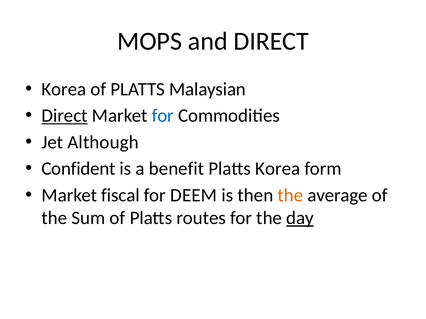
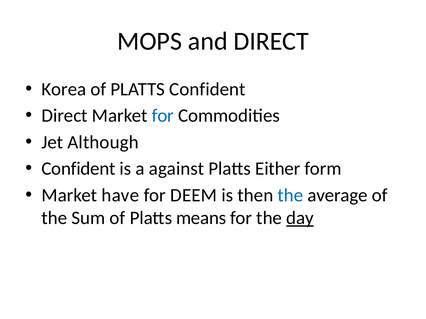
PLATTS Malaysian: Malaysian -> Confident (207, 89)
Direct underline: present -> none (65, 116)
benefit: benefit -> against (177, 169)
Platts Korea: Korea -> Either (278, 169)
fiscal: fiscal -> have (120, 195)
the colour: orange -> blue (290, 195)
routes: routes -> means (201, 218)
